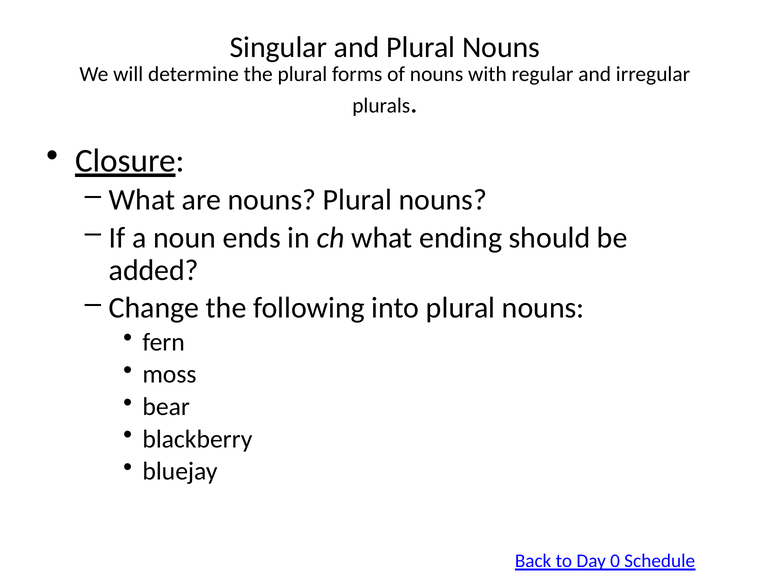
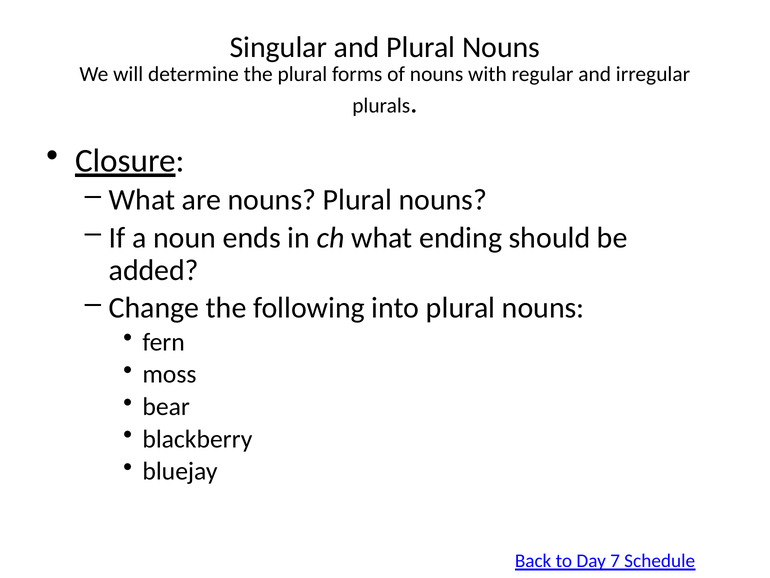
0: 0 -> 7 (615, 561)
